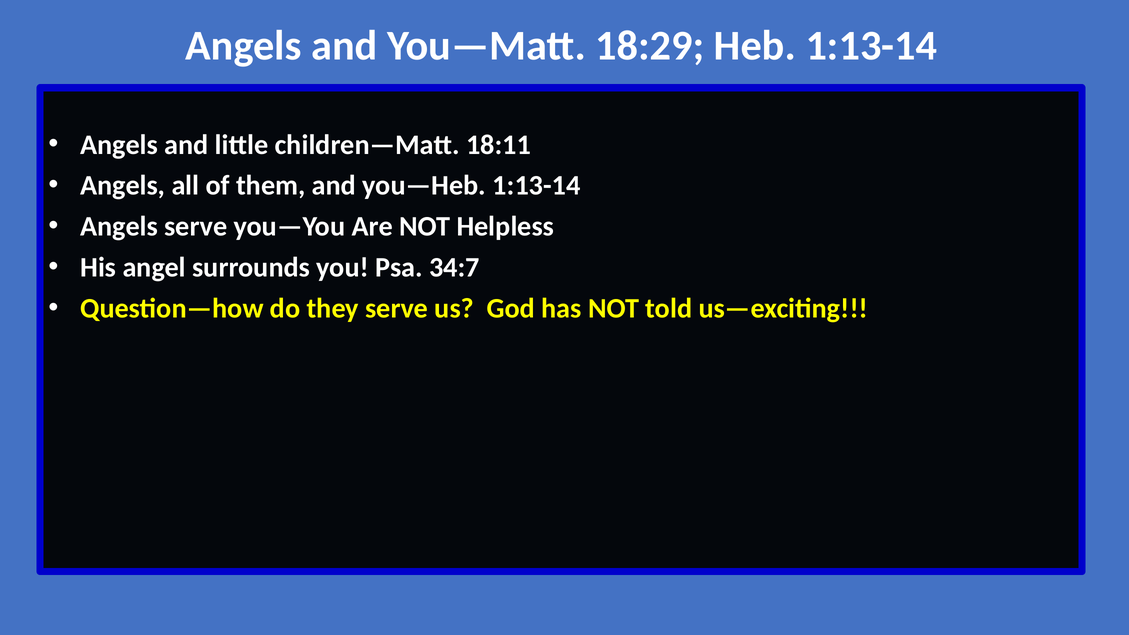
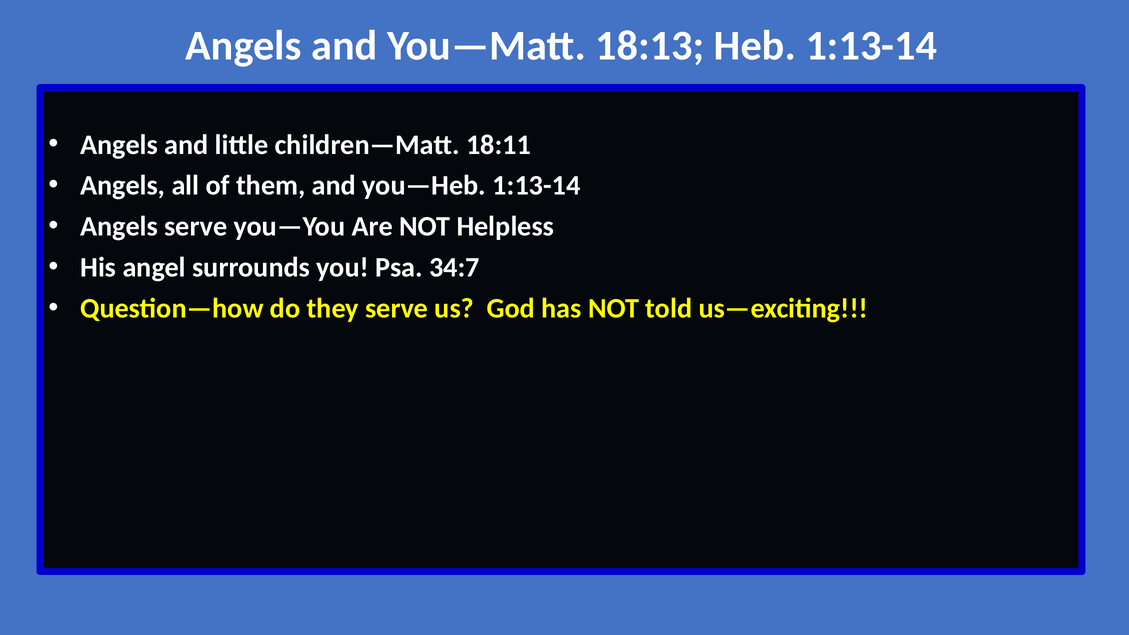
18:29: 18:29 -> 18:13 (650, 46)
